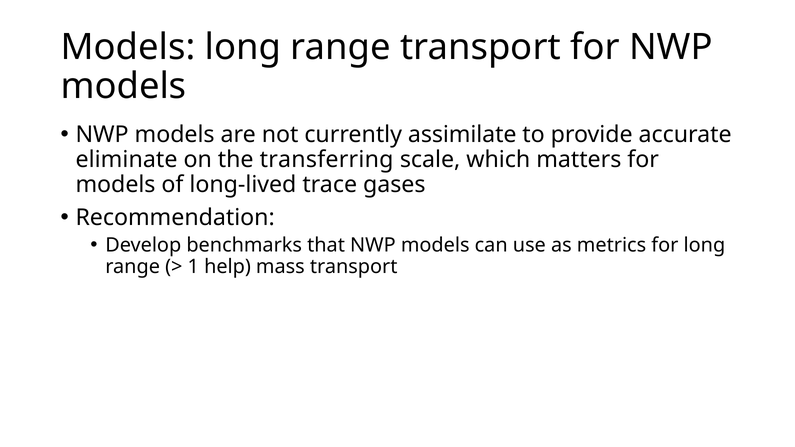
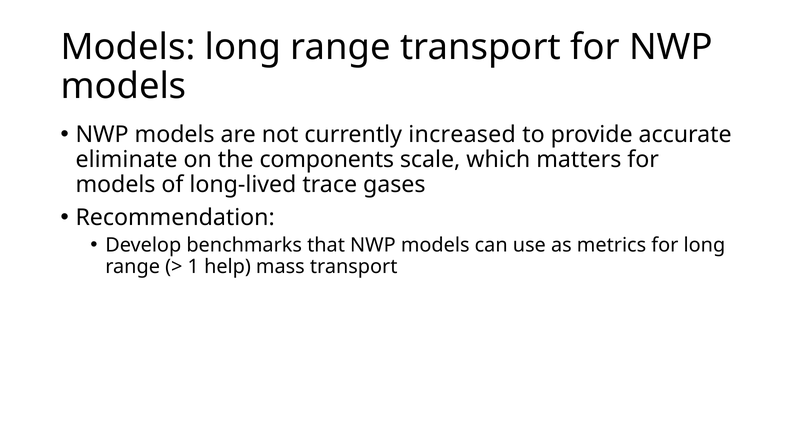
assimilate: assimilate -> increased (462, 134)
transferring: transferring -> components (327, 159)
